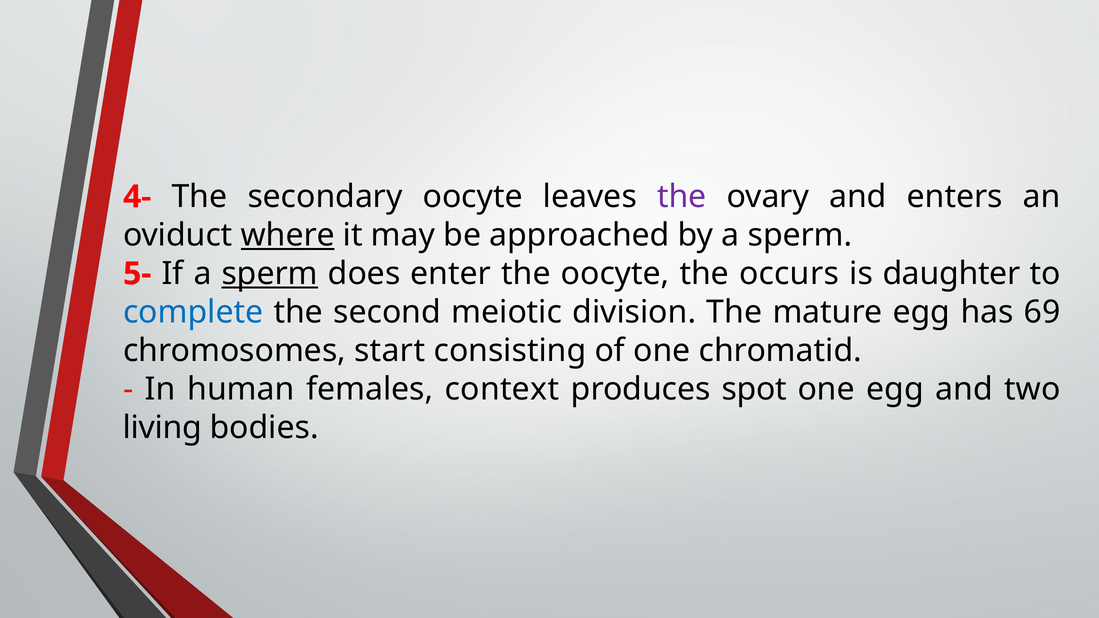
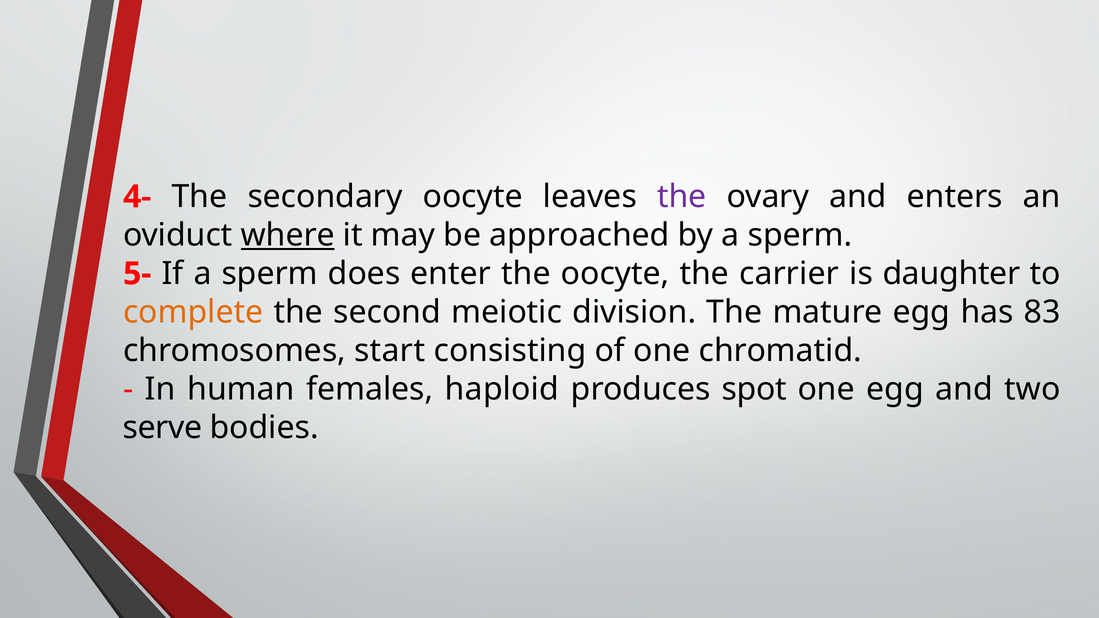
sperm underline: present -> none (270, 274)
occurs: occurs -> carrier (789, 274)
complete colour: blue -> orange (193, 312)
69: 69 -> 83 (1042, 312)
context: context -> haploid (502, 389)
living: living -> serve (162, 428)
